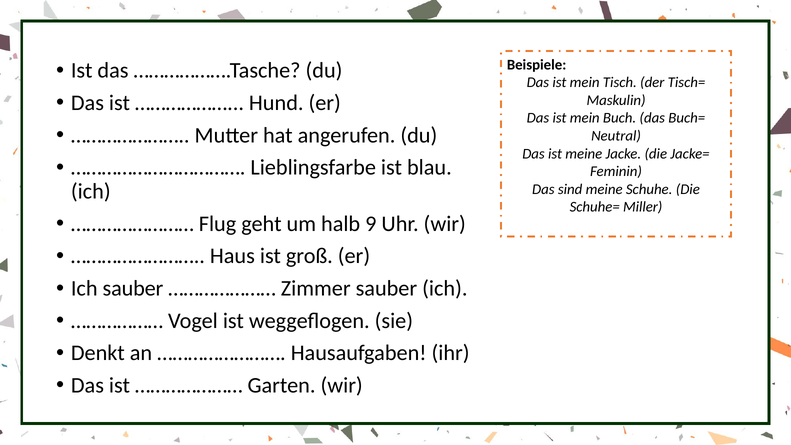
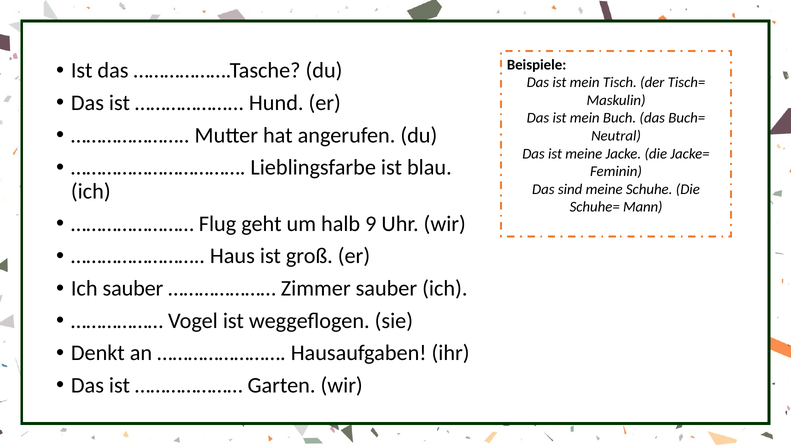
Miller: Miller -> Mann (643, 207)
